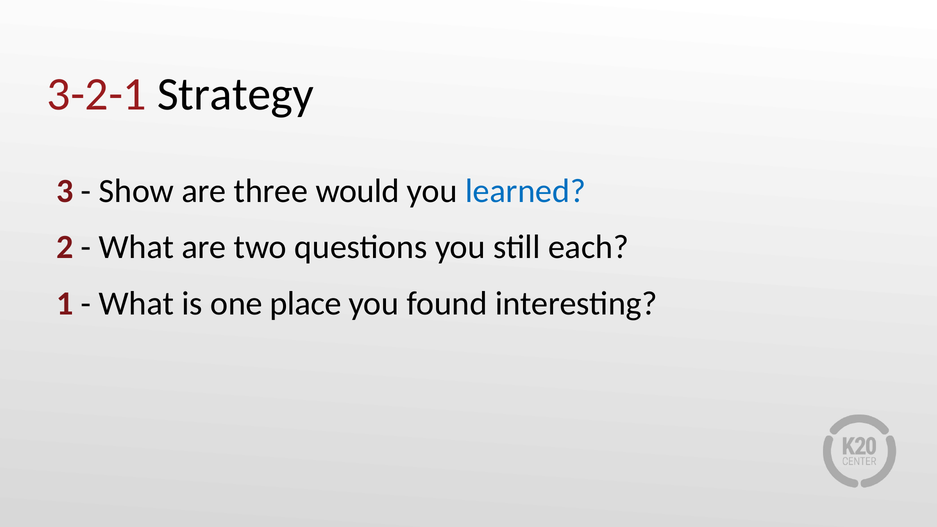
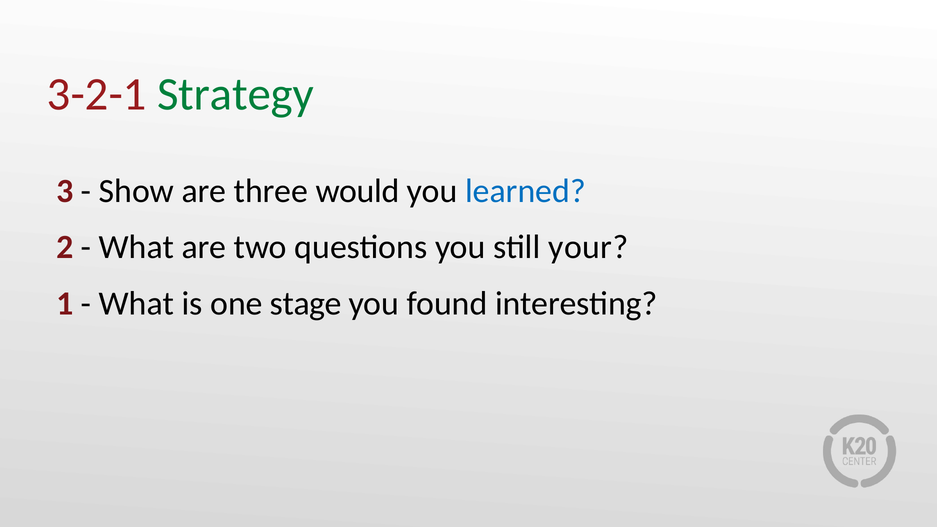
Strategy colour: black -> green (235, 94)
each: each -> your (588, 247)
place: place -> stage (306, 303)
